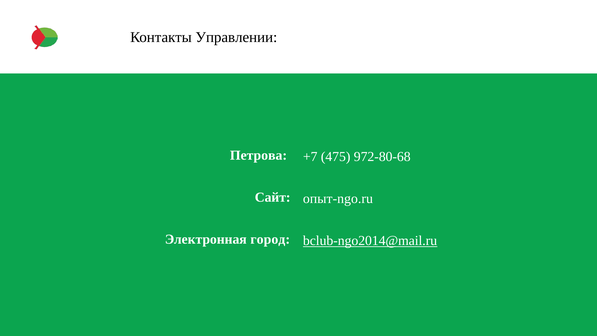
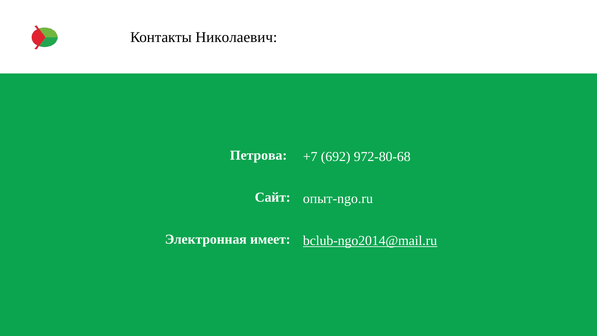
Управлении: Управлении -> Николаевич (236, 37)
475: 475 -> 692 (336, 157)
город: город -> имеет (270, 239)
